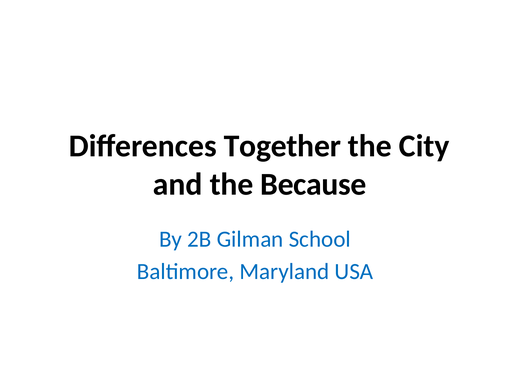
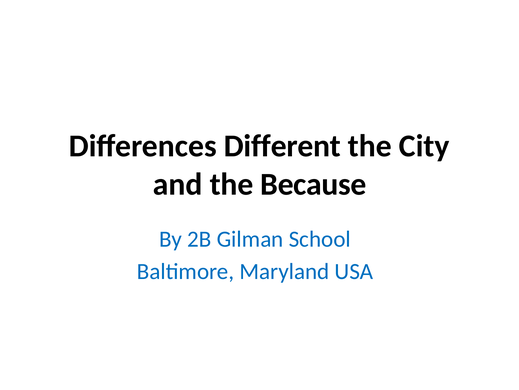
Together: Together -> Different (282, 146)
